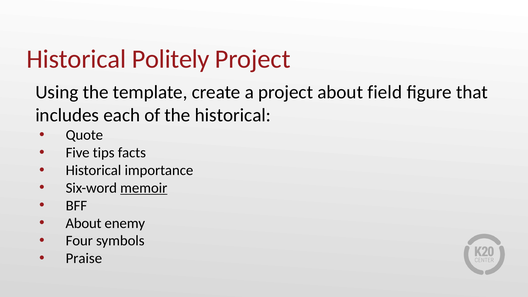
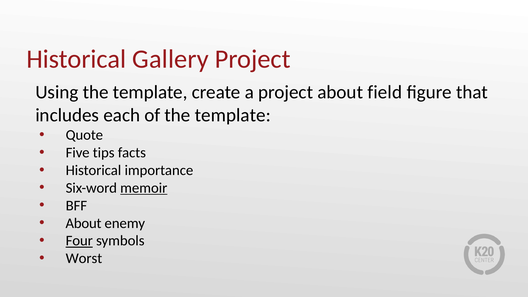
Politely: Politely -> Gallery (171, 59)
of the historical: historical -> template (233, 115)
Four underline: none -> present (79, 241)
Praise: Praise -> Worst (84, 258)
